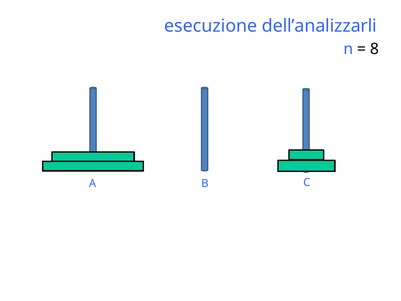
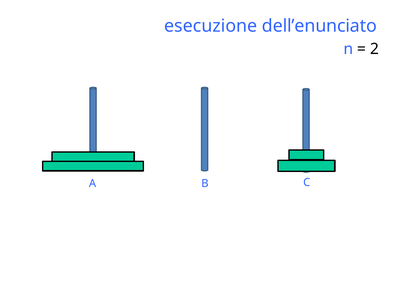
dell’analizzarli: dell’analizzarli -> dell’enunciato (319, 26)
8: 8 -> 2 (374, 49)
